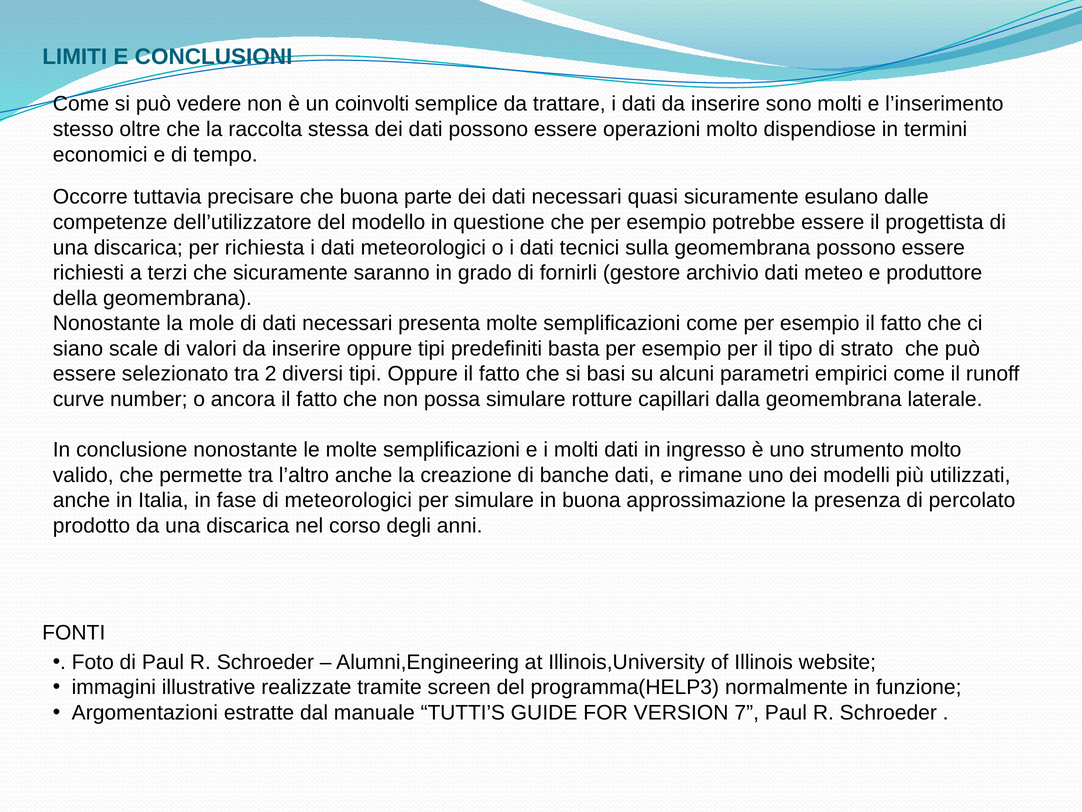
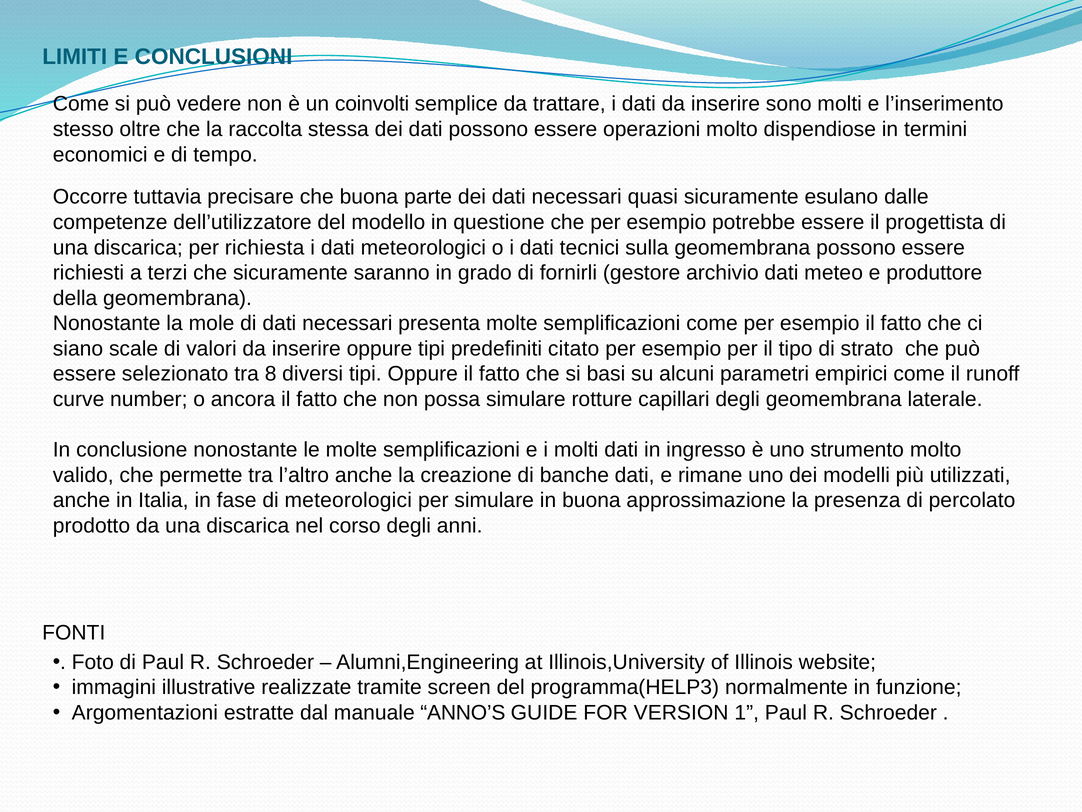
basta: basta -> citato (574, 348)
2: 2 -> 8 (271, 374)
capillari dalla: dalla -> degli (738, 399)
TUTTI’S: TUTTI’S -> ANNO’S (463, 712)
7: 7 -> 1 (747, 712)
